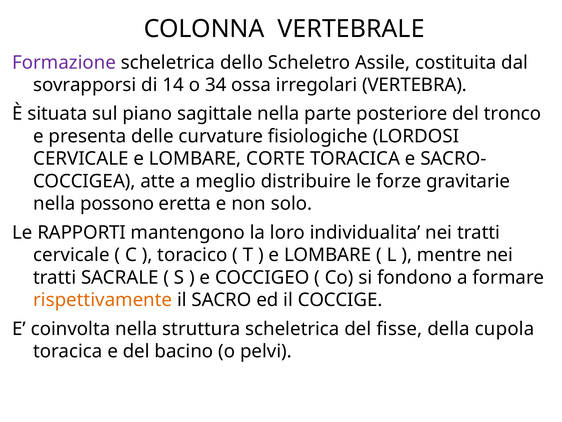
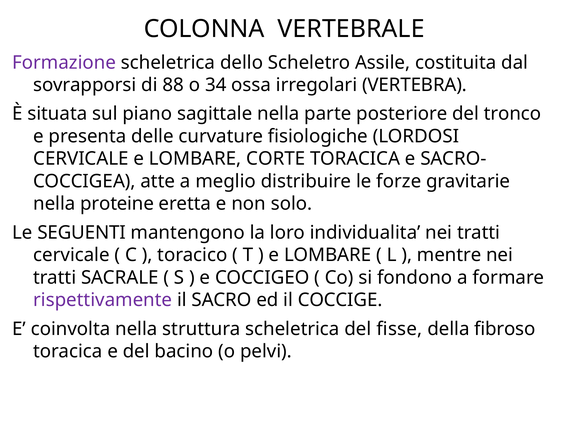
14: 14 -> 88 (173, 85)
possono: possono -> proteine (117, 204)
RAPPORTI: RAPPORTI -> SEGUENTI (82, 232)
rispettivamente colour: orange -> purple (103, 300)
cupola: cupola -> fibroso (505, 328)
